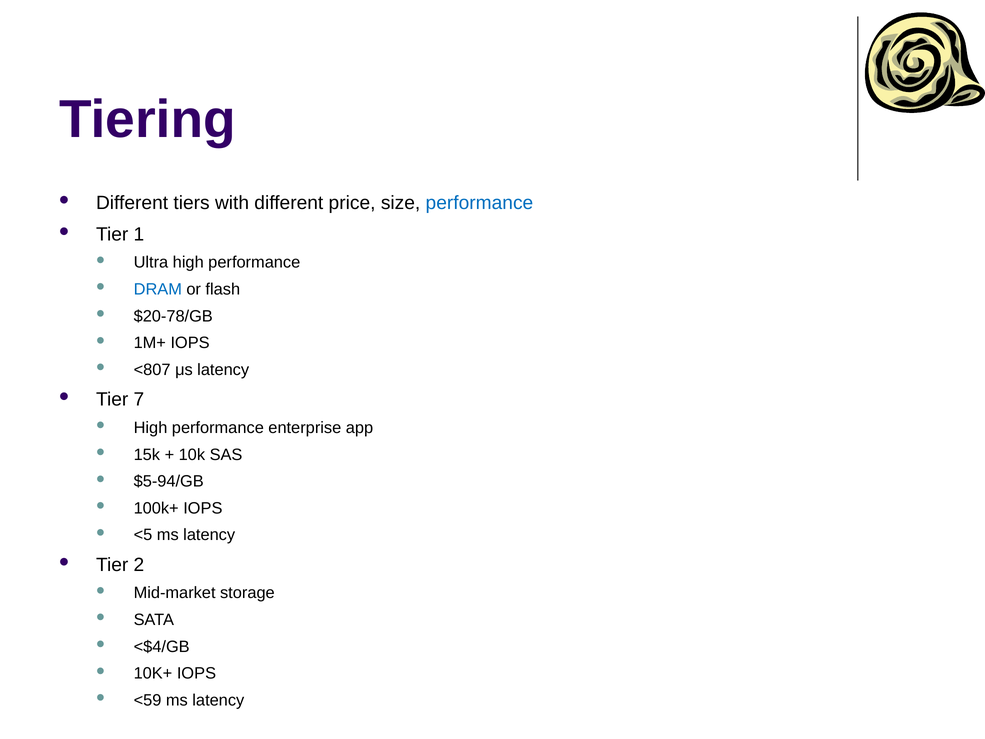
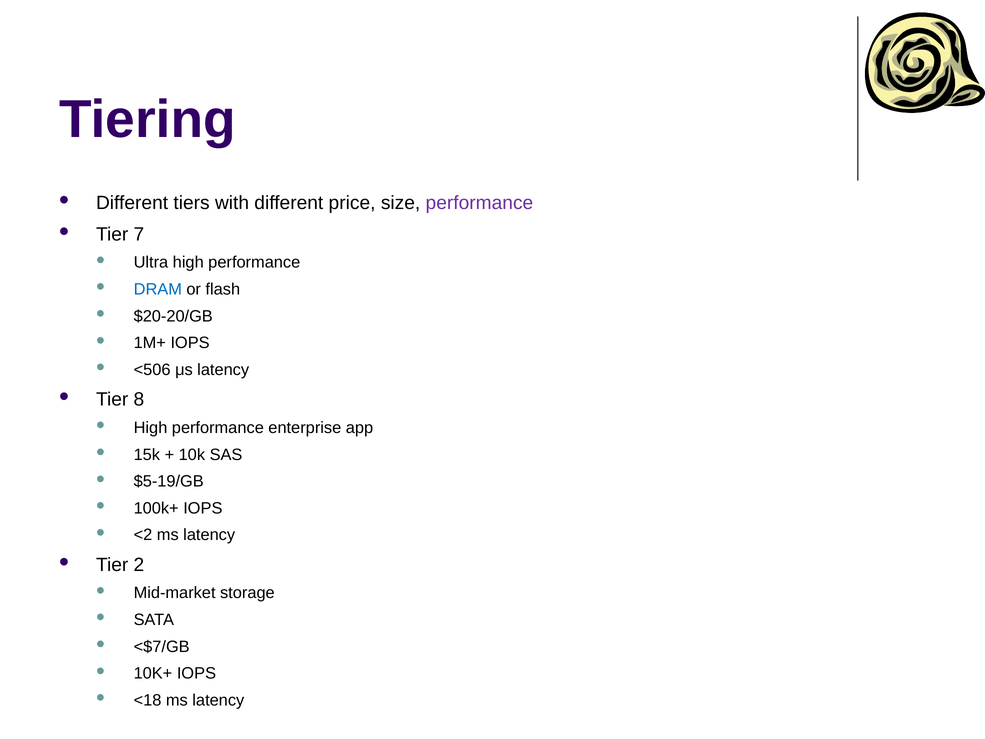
performance colour: blue -> purple (479, 203)
1: 1 -> 7 (139, 234)
$20-78/GB: $20-78/GB -> $20-20/GB (173, 316)
<807: <807 -> <506 (152, 370)
7: 7 -> 8 (139, 399)
$5-94/GB: $5-94/GB -> $5-19/GB (169, 481)
<5: <5 -> <2 (143, 535)
<$4/GB: <$4/GB -> <$7/GB (162, 646)
<59: <59 -> <18 (148, 700)
